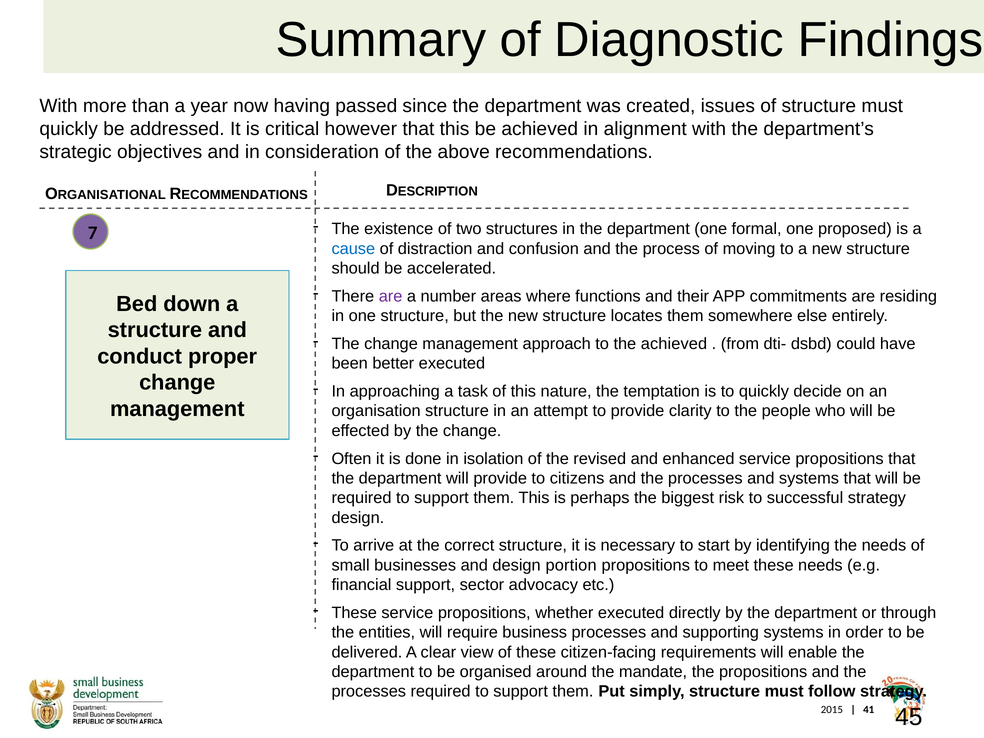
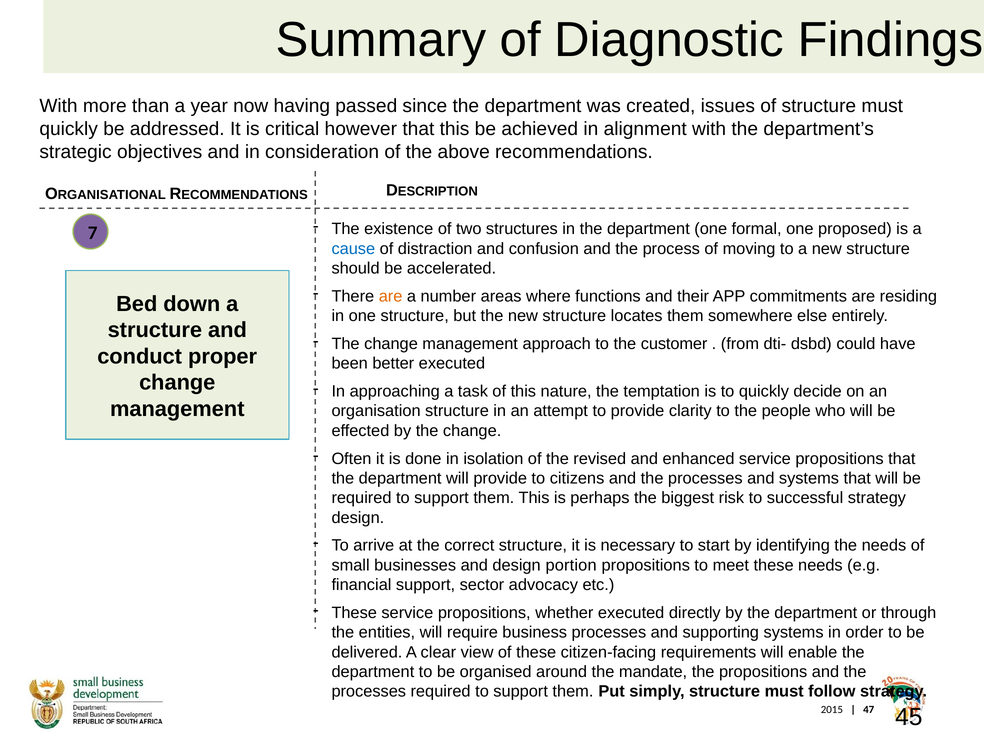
are colour: purple -> orange (391, 296)
the achieved: achieved -> customer (674, 344)
41: 41 -> 47 (869, 710)
